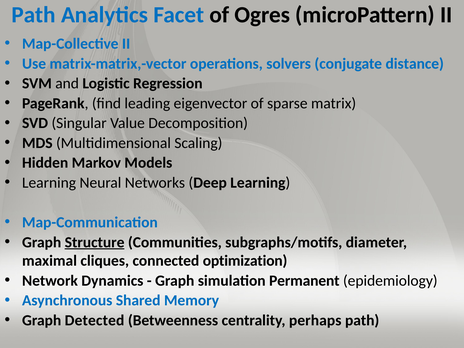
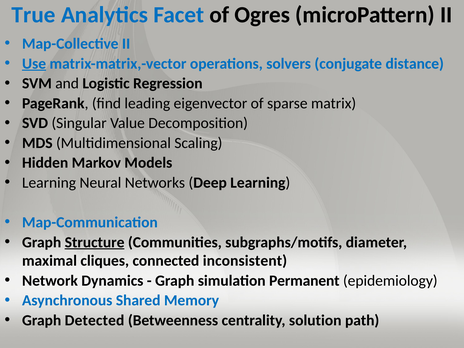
Path: Path -> True (34, 15)
Use underline: none -> present (34, 64)
optimization: optimization -> inconsistent (245, 261)
perhaps: perhaps -> solution (315, 320)
